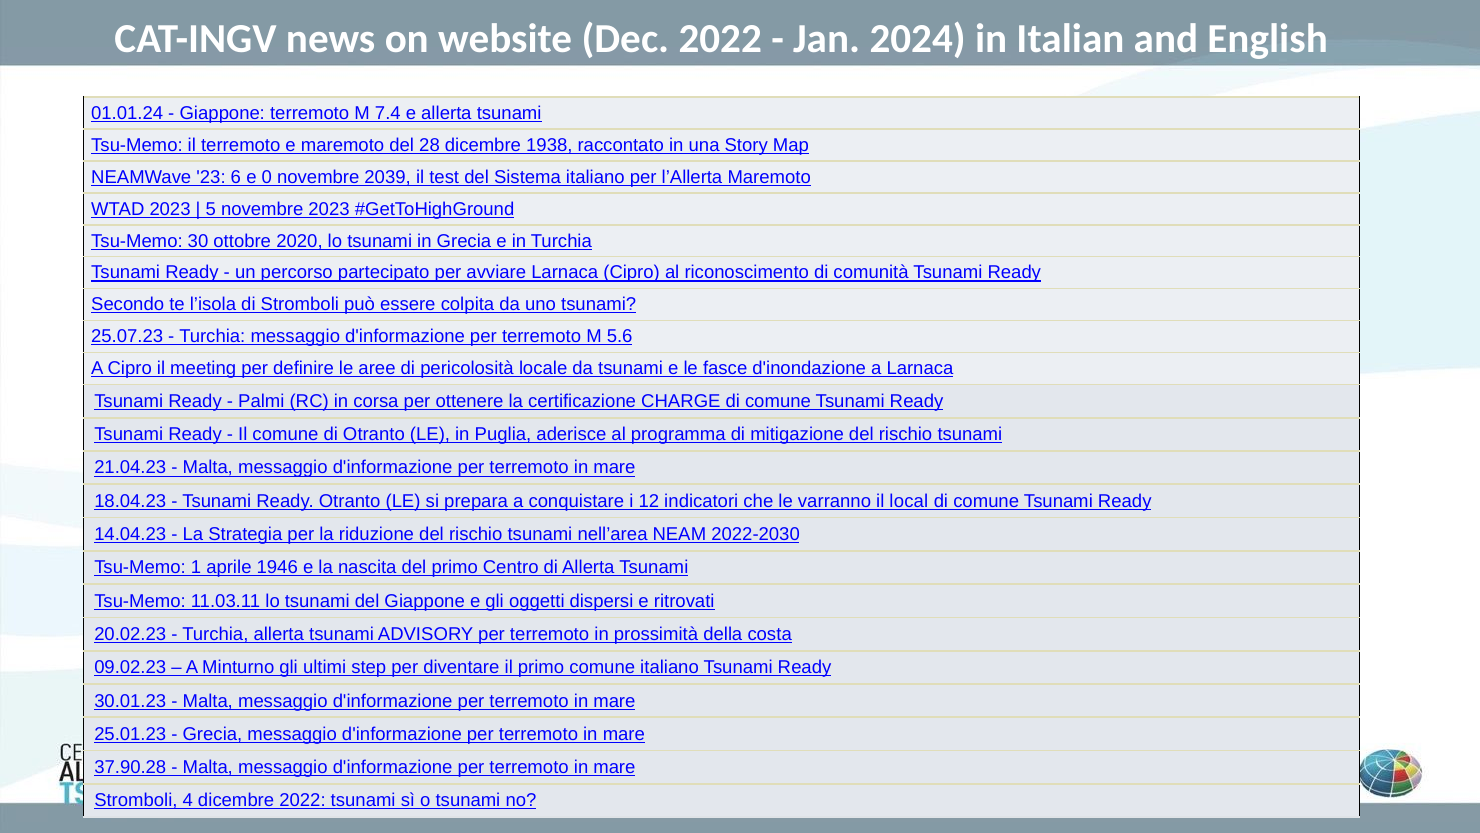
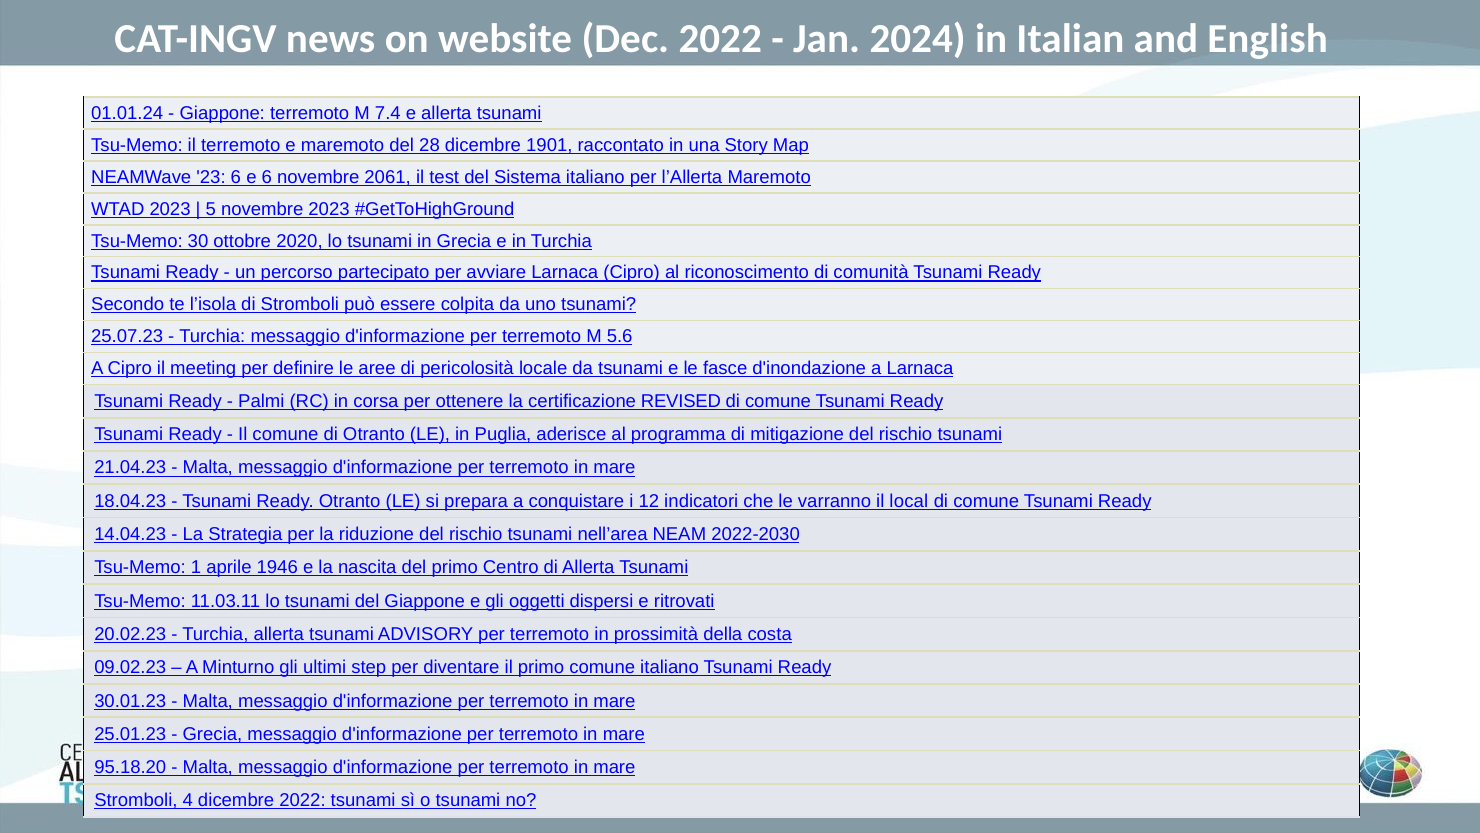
1938: 1938 -> 1901 (549, 145)
e 0: 0 -> 6 (267, 177)
2039: 2039 -> 2061 (388, 177)
CHARGE: CHARGE -> REVISED (681, 401)
37.90.28: 37.90.28 -> 95.18.20 (130, 767)
